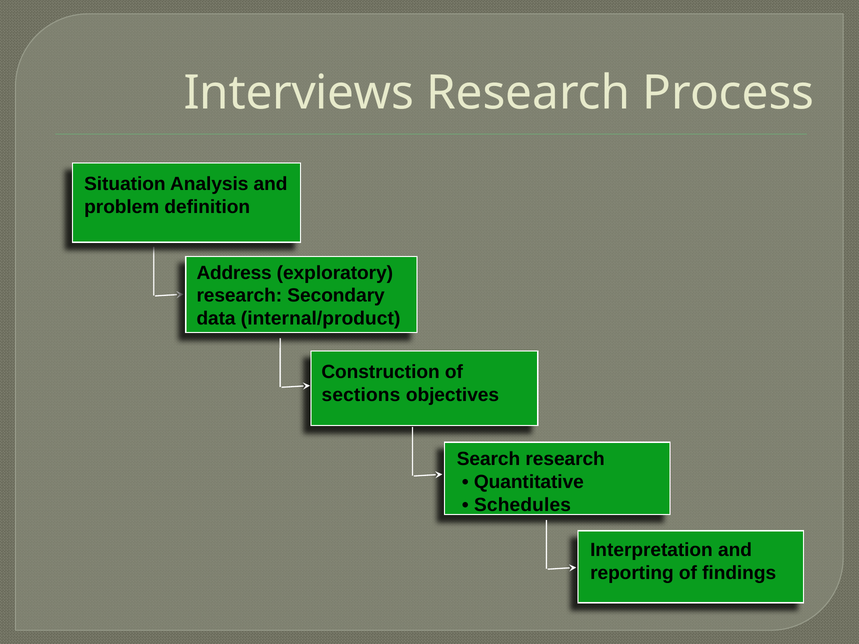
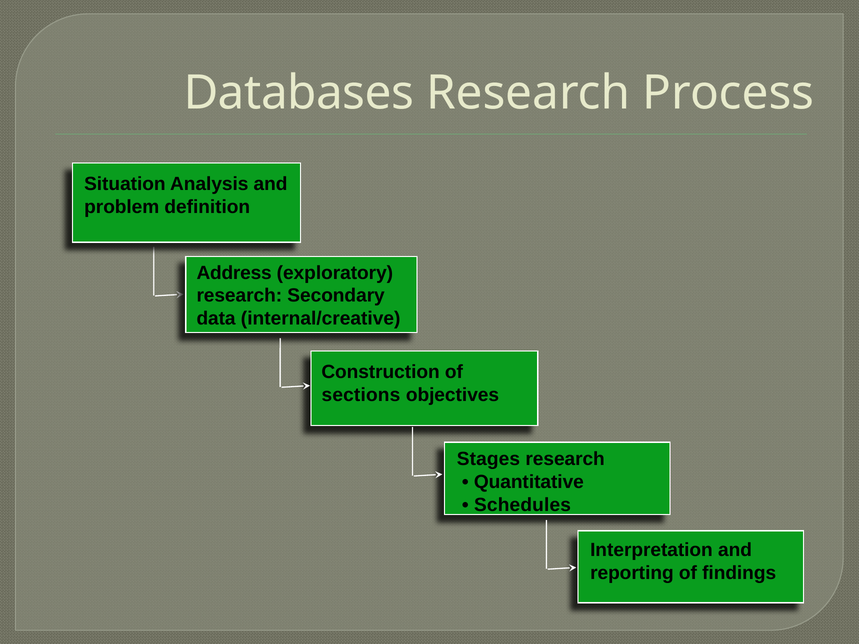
Interviews: Interviews -> Databases (299, 93)
internal/product: internal/product -> internal/creative (321, 319)
Search: Search -> Stages (488, 459)
